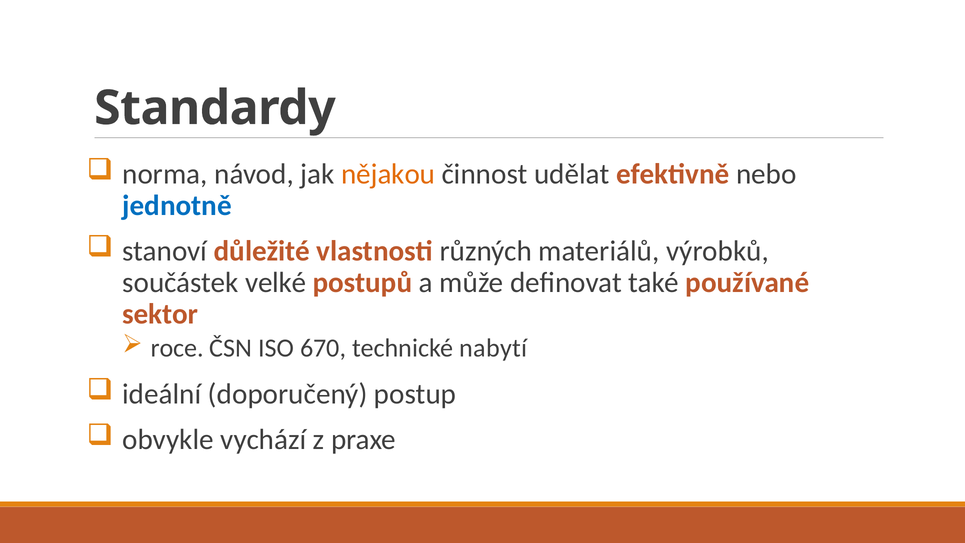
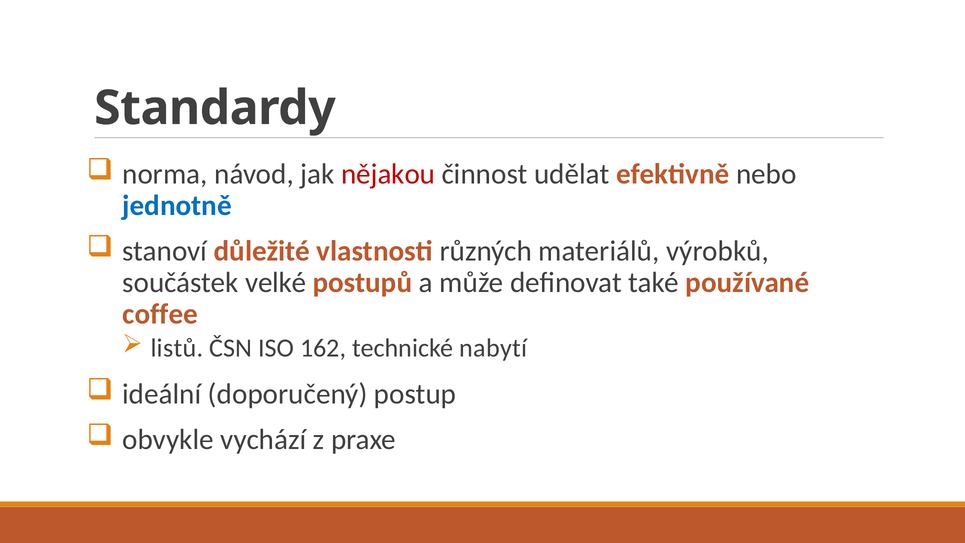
nějakou colour: orange -> red (388, 174)
sektor: sektor -> coffee (160, 314)
roce: roce -> listů (177, 348)
670: 670 -> 162 (323, 348)
